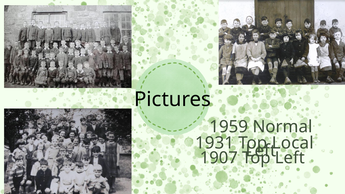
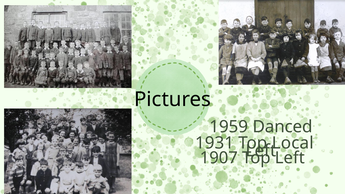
Normal: Normal -> Danced (283, 127)
